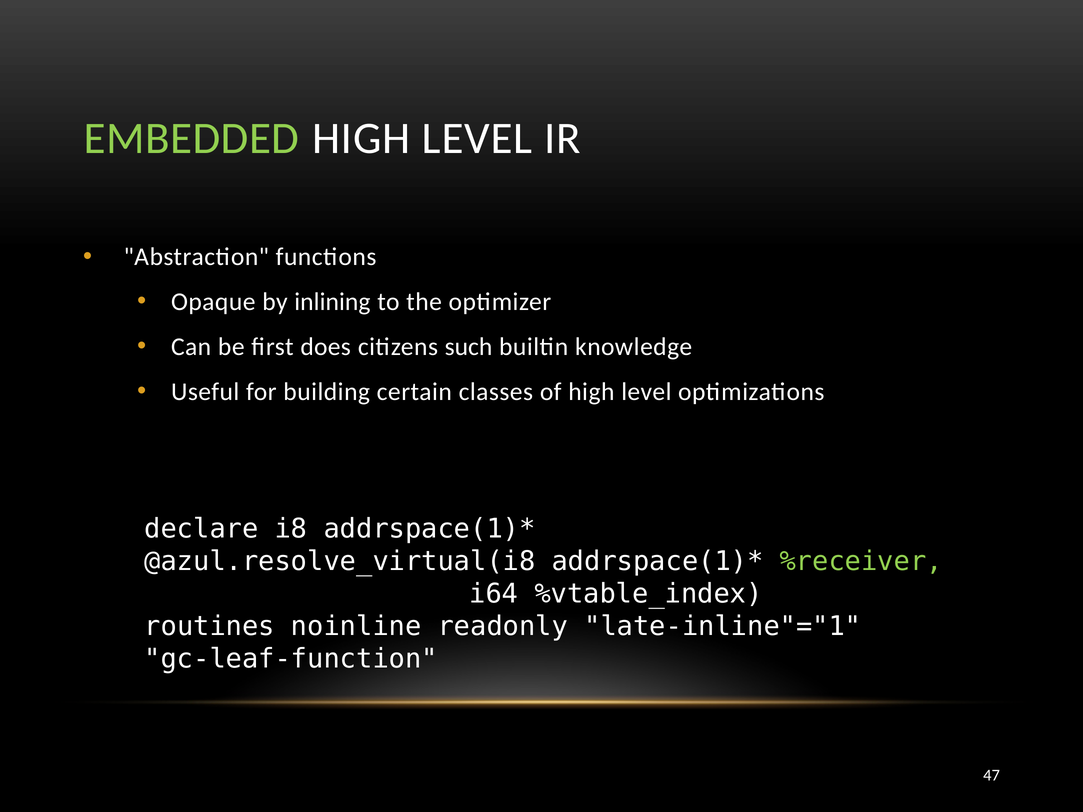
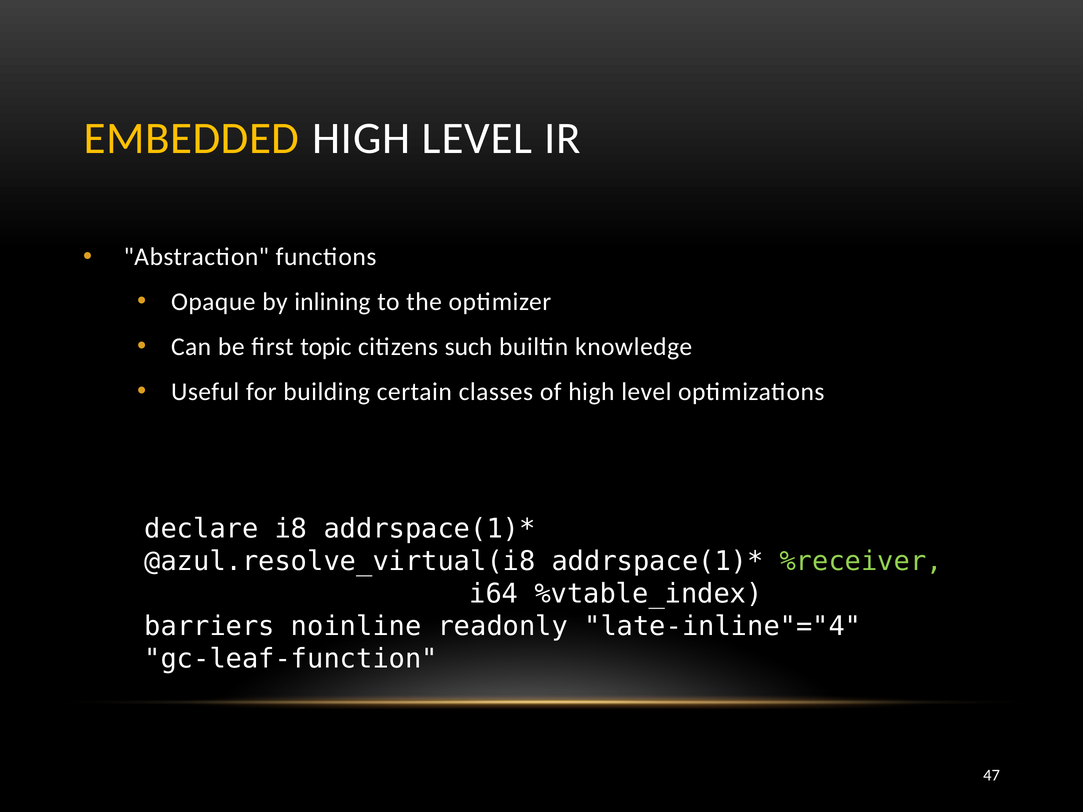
EMBEDDED colour: light green -> yellow (192, 139)
does: does -> topic (326, 347)
routines: routines -> barriers (210, 626)
late-inline"="1: late-inline"="1 -> late-inline"="4 (723, 626)
